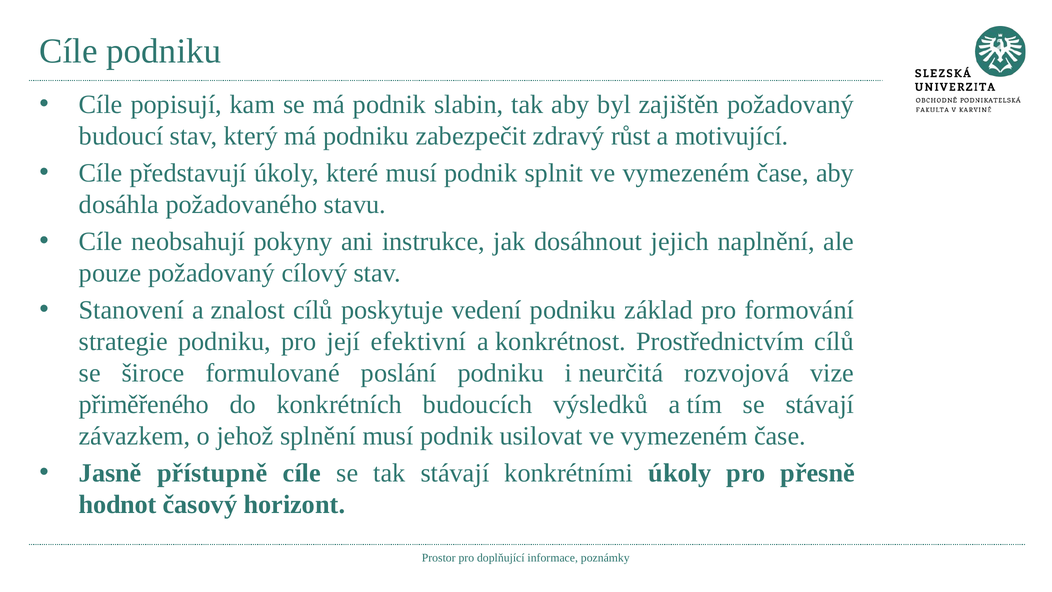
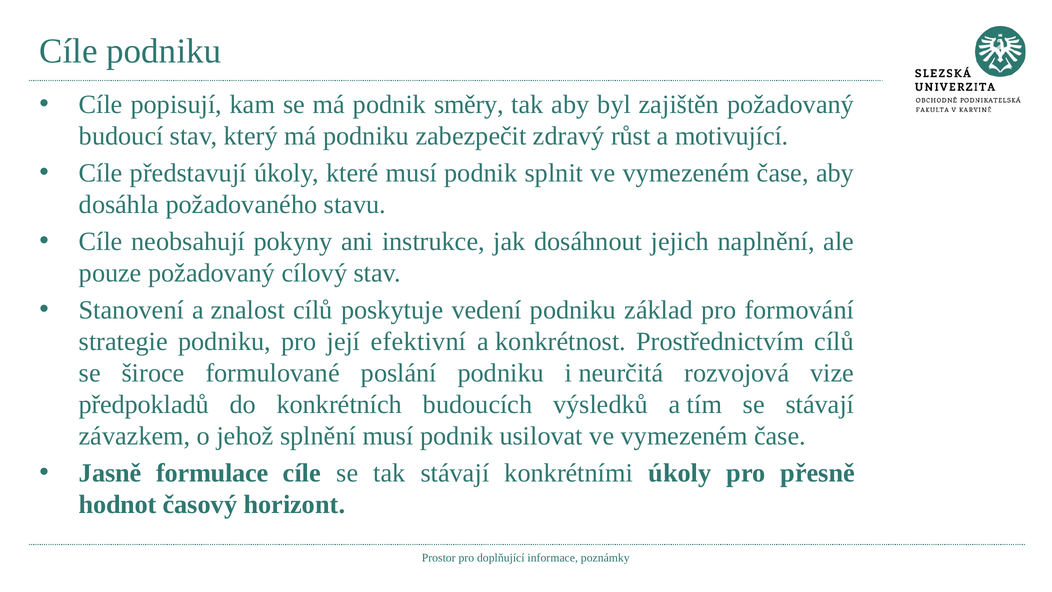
slabin: slabin -> směry (469, 105)
přiměřeného: přiměřeného -> předpokladů (144, 404)
přístupně: přístupně -> formulace (212, 473)
